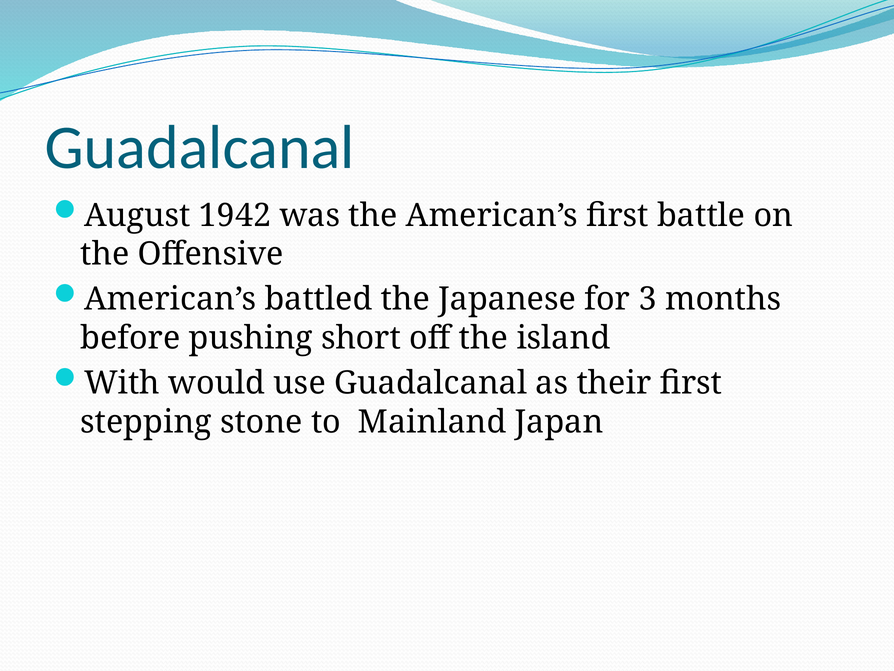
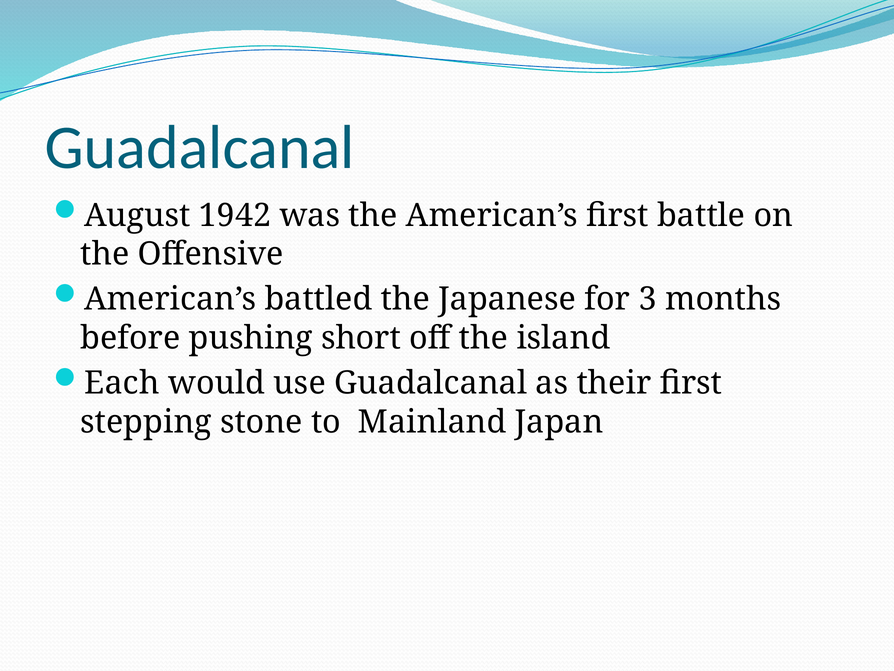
With: With -> Each (122, 383)
